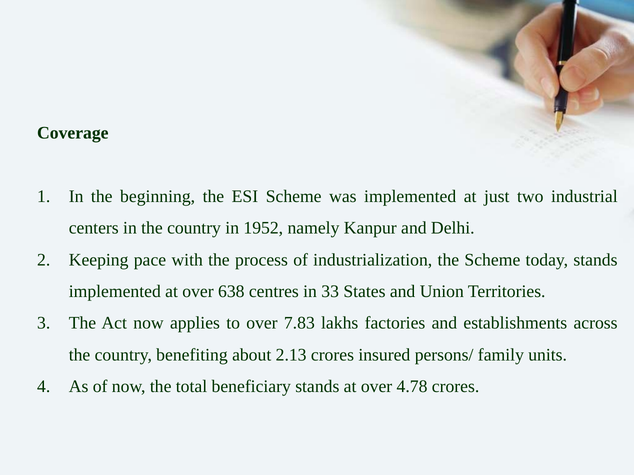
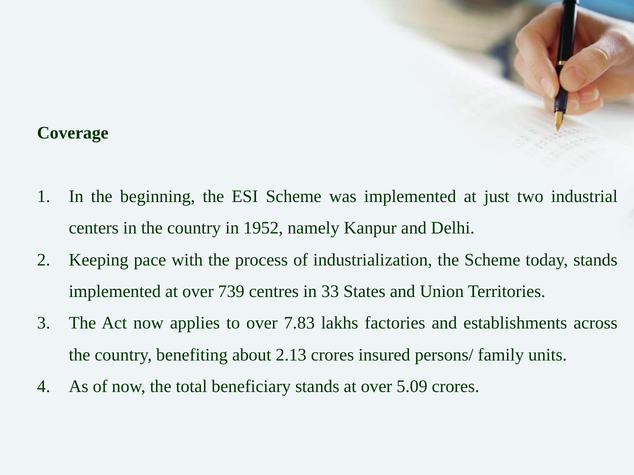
638: 638 -> 739 (231, 292)
4.78: 4.78 -> 5.09 (412, 387)
